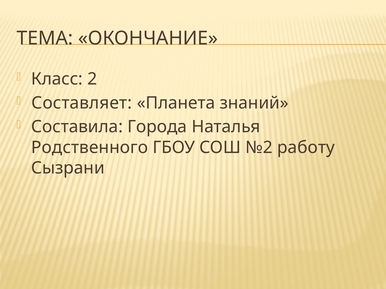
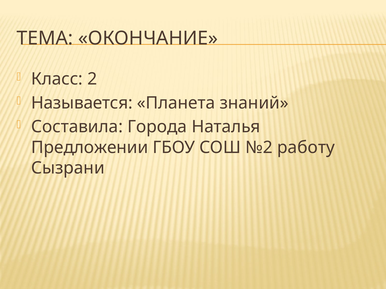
Составляет: Составляет -> Называется (82, 103)
Родственного: Родственного -> Предложении (90, 148)
